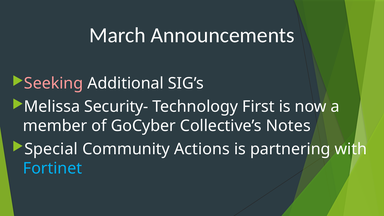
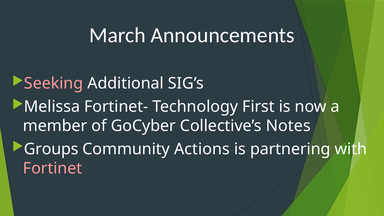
Security-: Security- -> Fortinet- (116, 107)
Special: Special -> Groups (51, 149)
Fortinet colour: light blue -> pink (53, 168)
